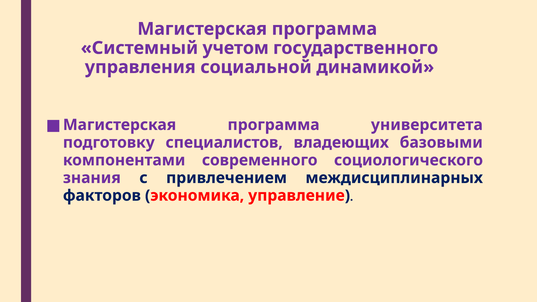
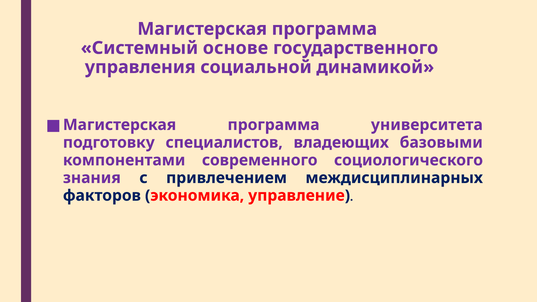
учетом: учетом -> основе (235, 48)
